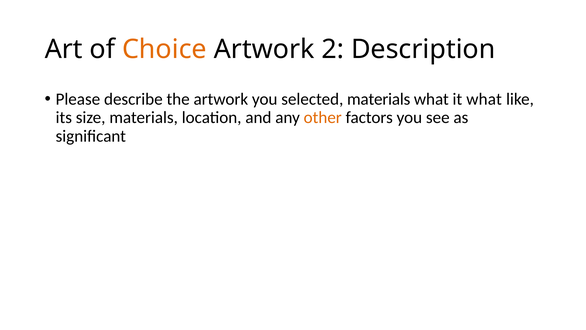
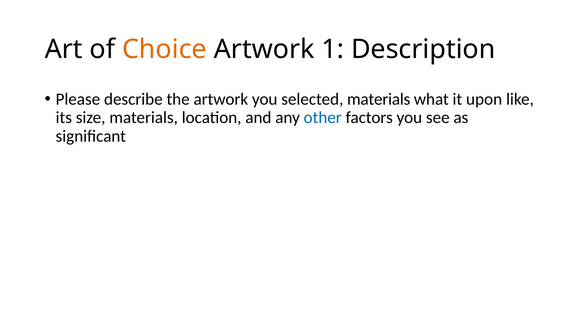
2: 2 -> 1 (333, 49)
it what: what -> upon (484, 99)
other colour: orange -> blue (323, 118)
